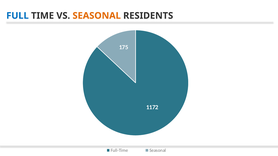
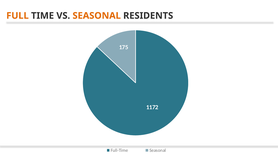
FULL colour: blue -> orange (17, 16)
